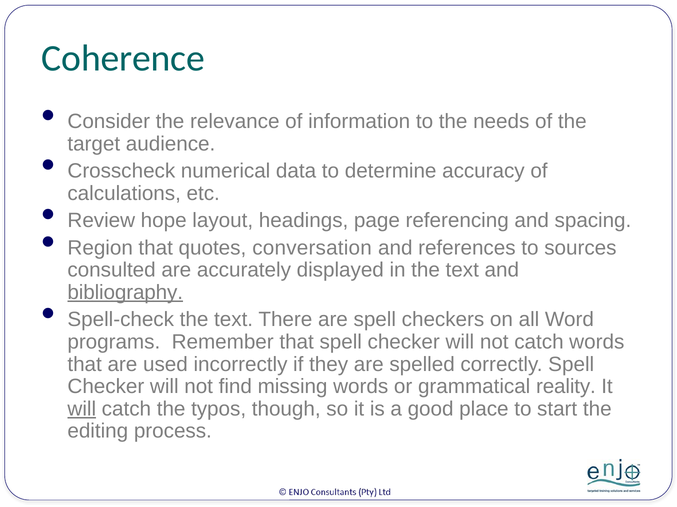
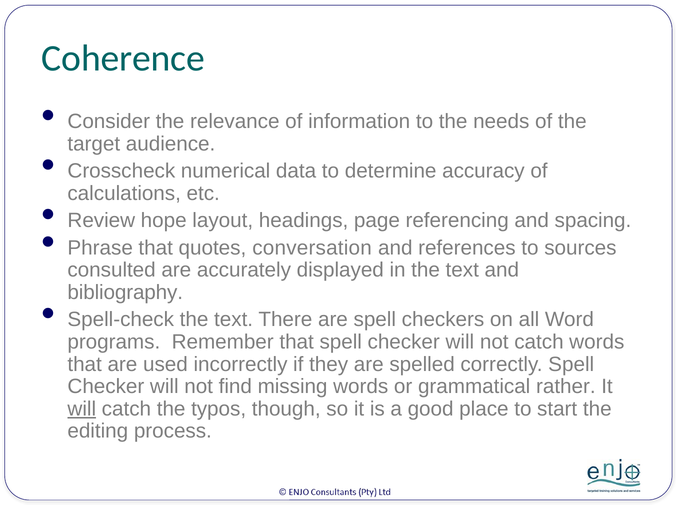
Region: Region -> Phrase (100, 248)
bibliography underline: present -> none (125, 293)
reality: reality -> rather (566, 387)
